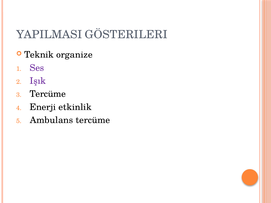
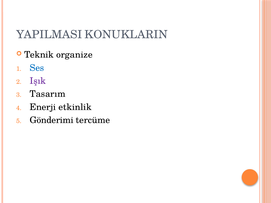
GÖSTERILERI: GÖSTERILERI -> KONUKLARIN (126, 35)
Ses colour: purple -> blue (37, 68)
Tercüme: Tercüme -> Tasarım (48, 94)
Ambulans: Ambulans -> Gönderimi (52, 120)
